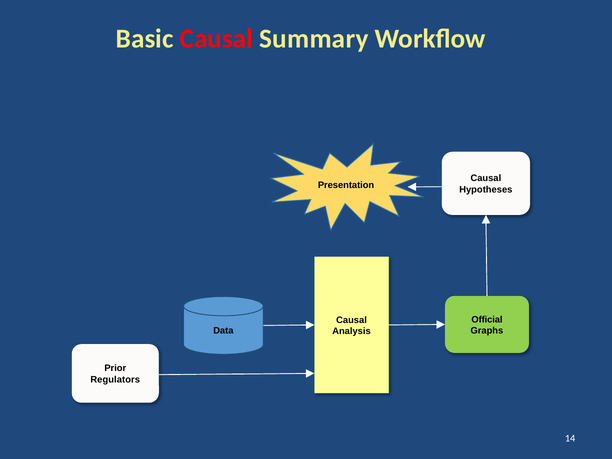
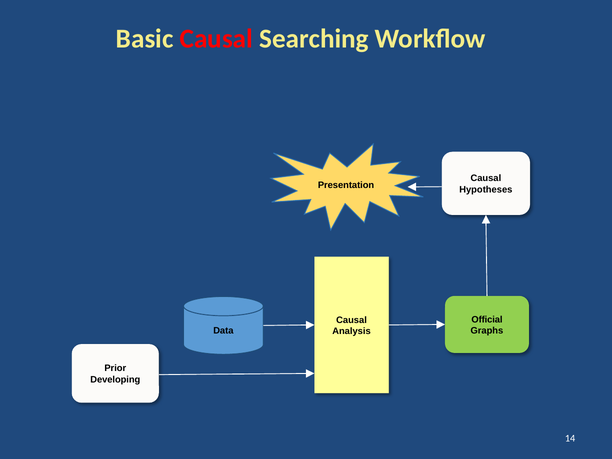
Summary: Summary -> Searching (314, 39)
Regulators: Regulators -> Developing (115, 380)
